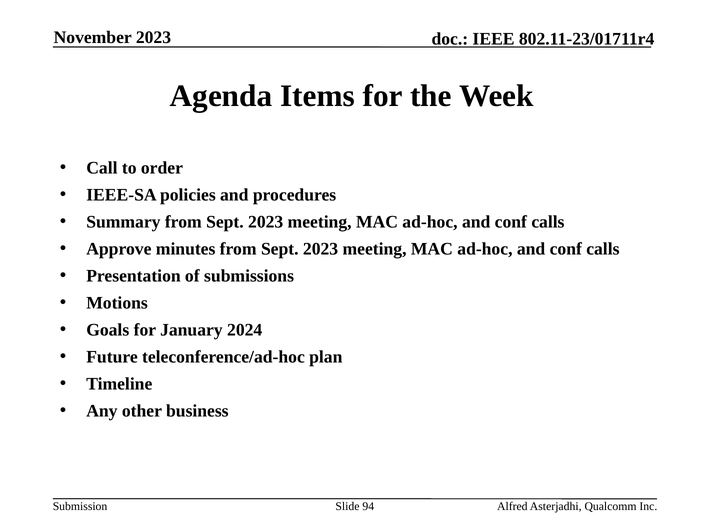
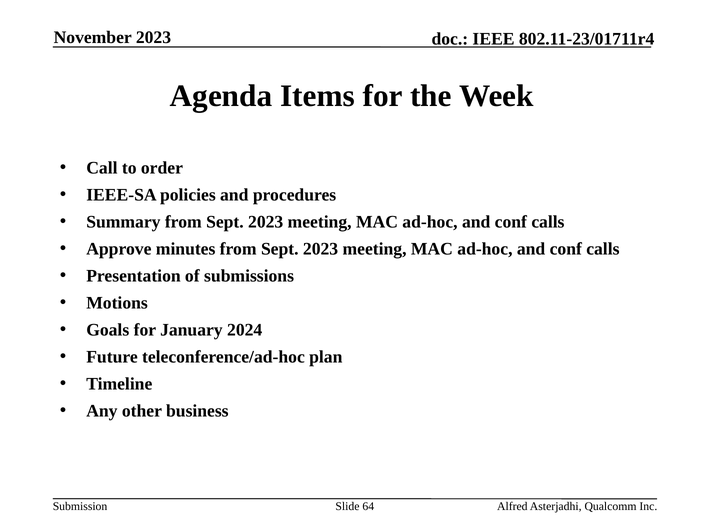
94: 94 -> 64 (368, 506)
